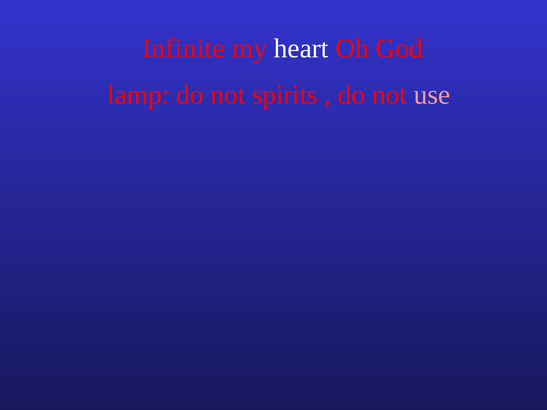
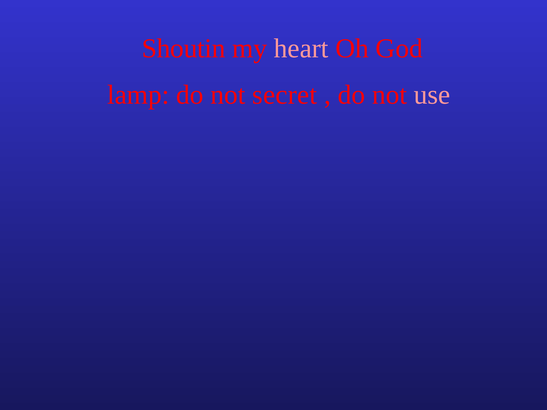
Infinite: Infinite -> Shoutin (184, 48)
heart colour: white -> pink (301, 48)
spirits: spirits -> secret (285, 95)
